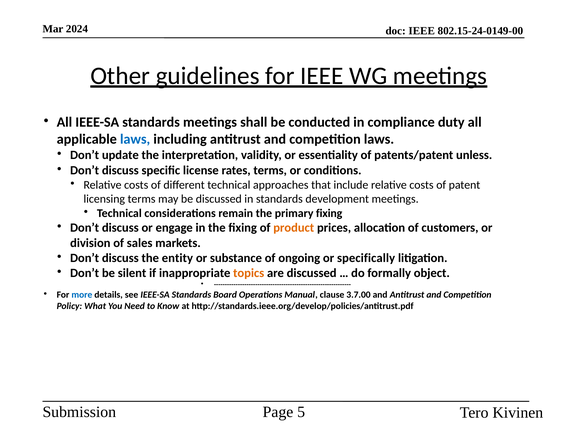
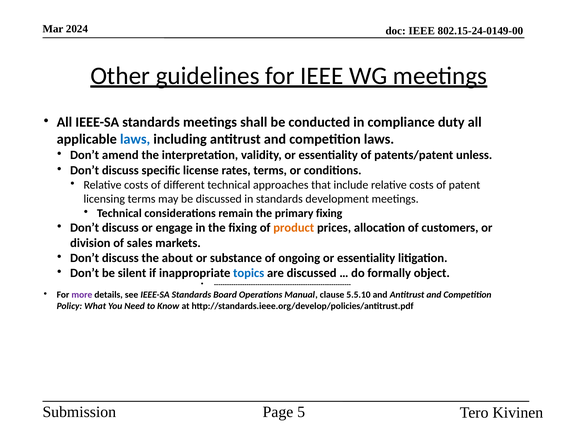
update: update -> amend (120, 155)
entity: entity -> about (177, 258)
ongoing or specifically: specifically -> essentiality (366, 258)
topics colour: orange -> blue (249, 273)
more colour: blue -> purple (82, 295)
3.7.00: 3.7.00 -> 5.5.10 (358, 295)
